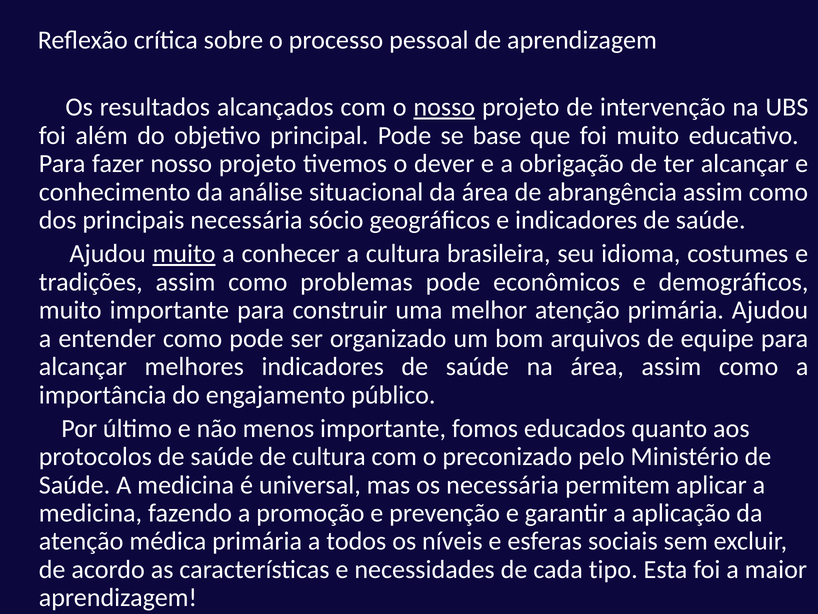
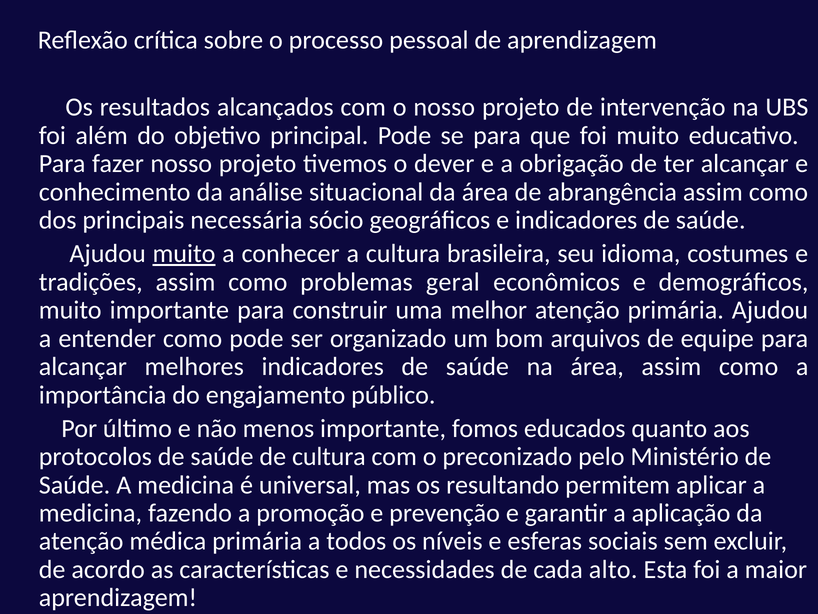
nosso underline: present -> none (444, 107)
se base: base -> para (497, 135)
problemas pode: pode -> geral (453, 282)
os necessária: necessária -> resultando (503, 484)
tipo: tipo -> alto (613, 569)
